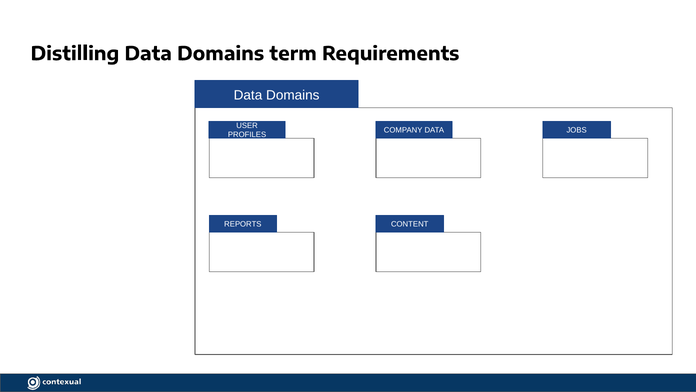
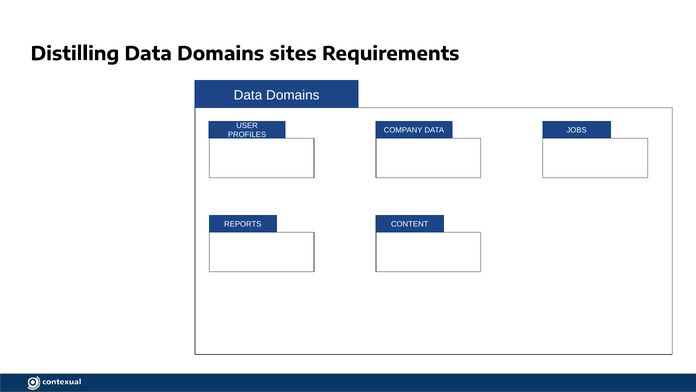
term: term -> sites (293, 54)
